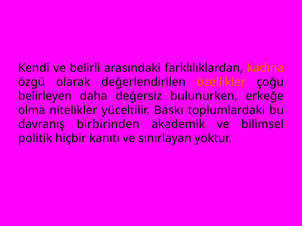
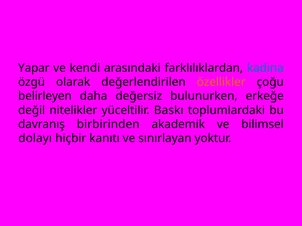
Kendi: Kendi -> Yapar (34, 68)
belirli: belirli -> kendi (85, 68)
kadına colour: orange -> blue (265, 68)
olma: olma -> değil (32, 110)
politik: politik -> dolayı (35, 139)
